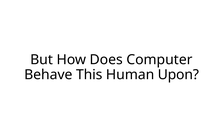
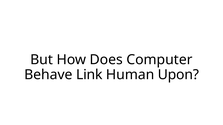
This: This -> Link (89, 75)
